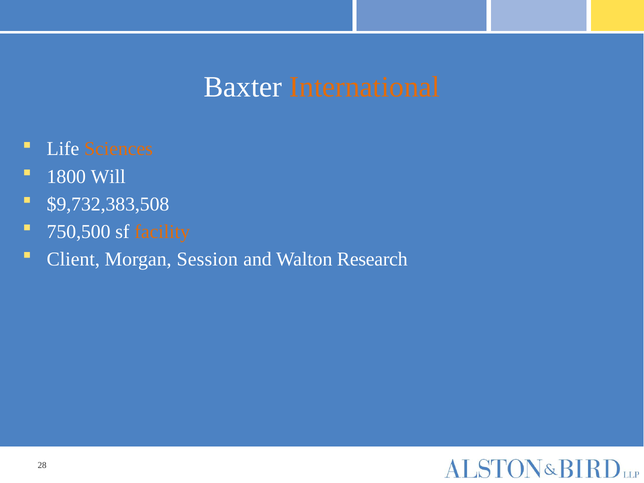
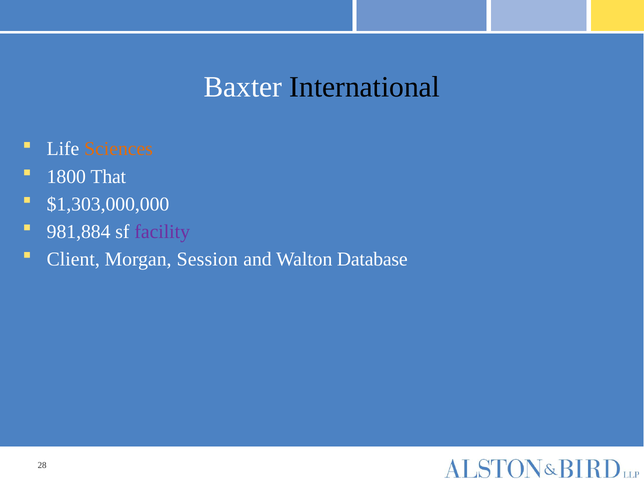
International colour: orange -> black (365, 87)
Will: Will -> That (108, 177)
$9,732,383,508: $9,732,383,508 -> $1,303,000,000 (108, 204)
750,500: 750,500 -> 981,884 (79, 232)
facility colour: orange -> purple (162, 232)
Research: Research -> Database (372, 259)
